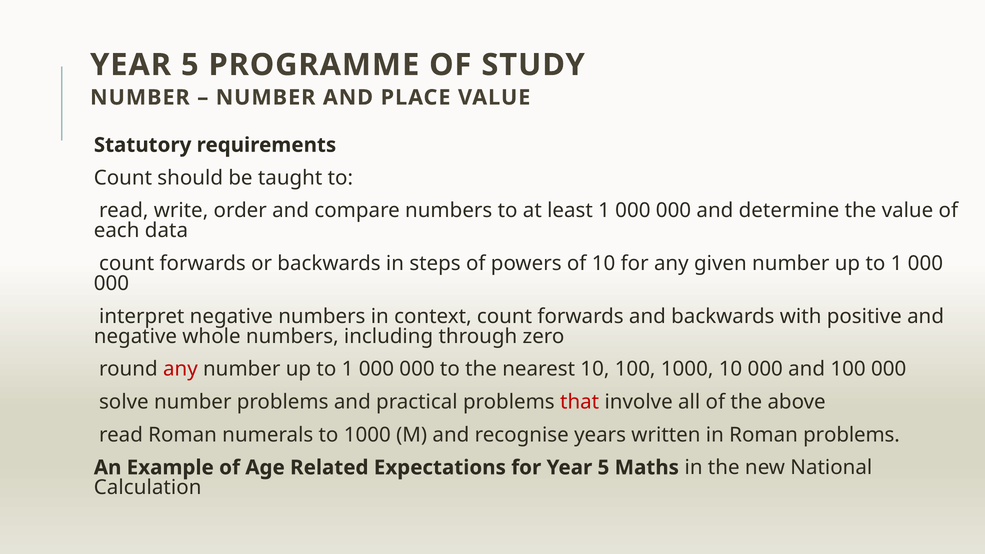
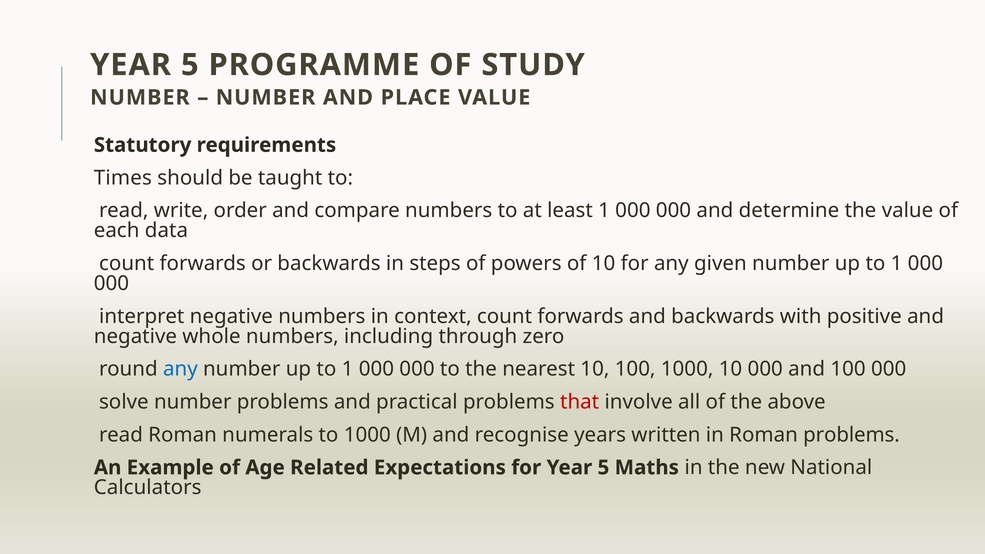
Count: Count -> Times (123, 178)
any colour: red -> blue (180, 369)
Calculation: Calculation -> Calculators (148, 488)
